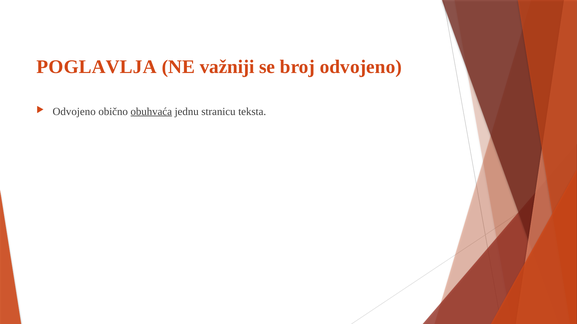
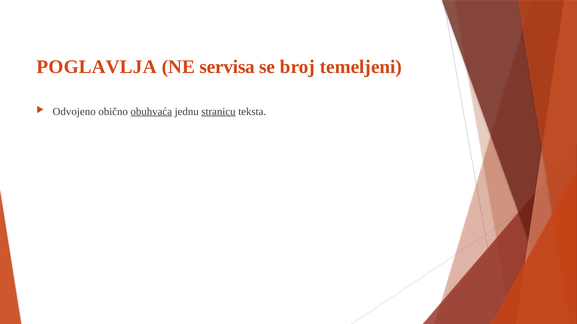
važniji: važniji -> servisa (227, 67)
broj odvojeno: odvojeno -> temeljeni (361, 67)
stranicu underline: none -> present (218, 112)
